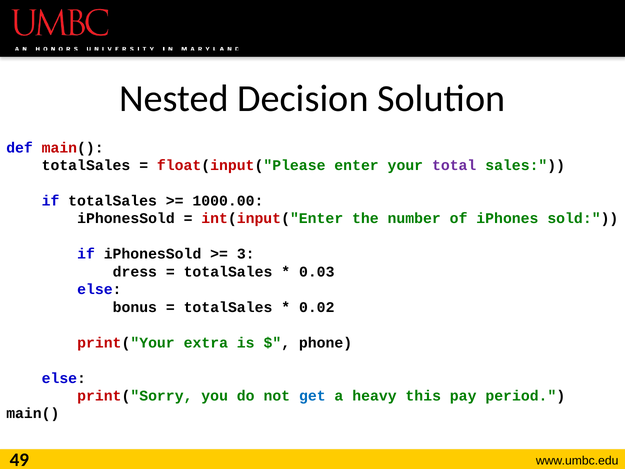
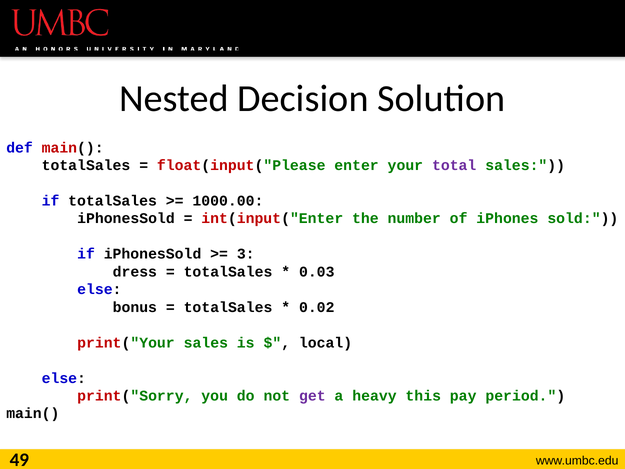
print("Your extra: extra -> sales (206, 342)
phone: phone -> local (326, 342)
get colour: blue -> purple (312, 396)
